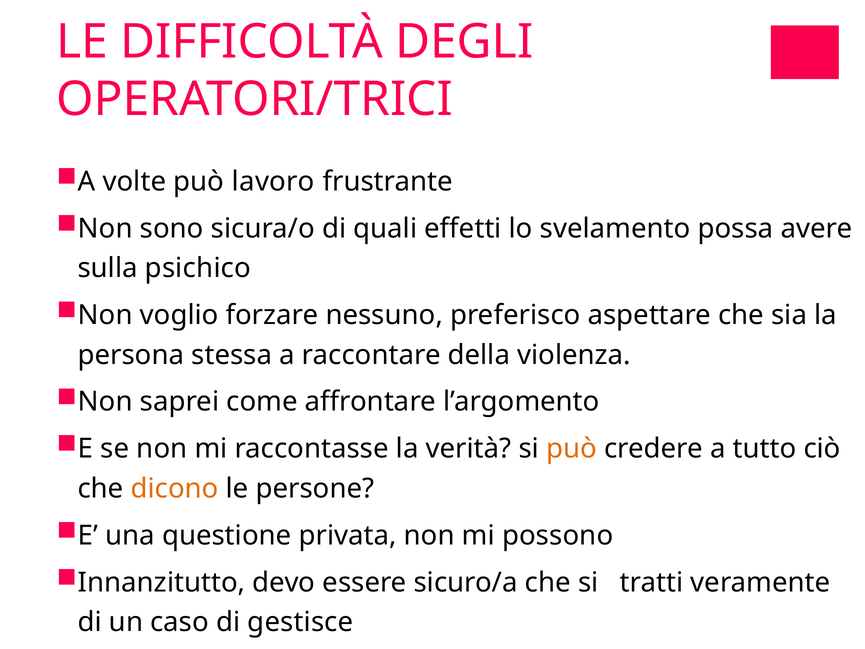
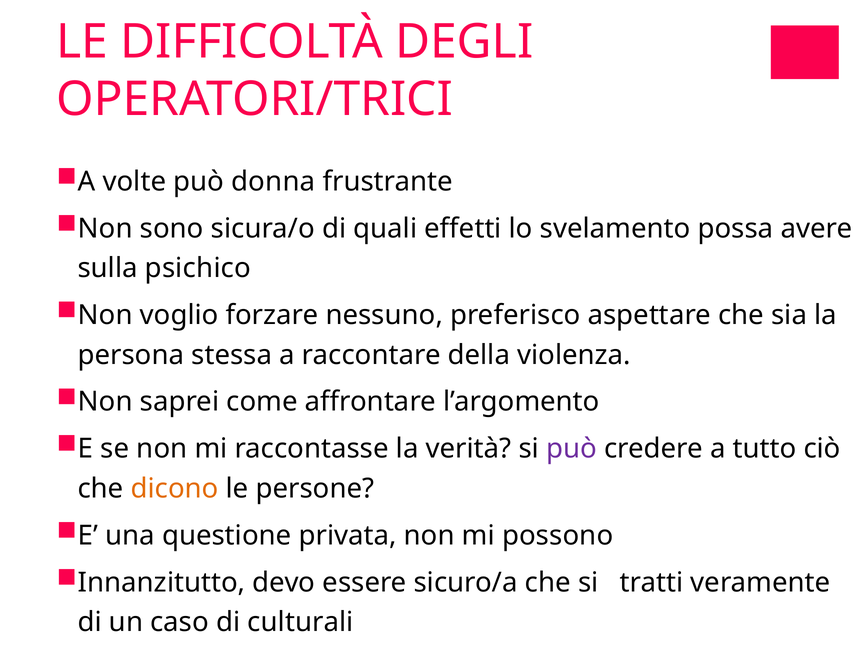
lavoro: lavoro -> donna (273, 181)
può colour: orange -> purple (572, 449)
gestisce: gestisce -> culturali (301, 622)
